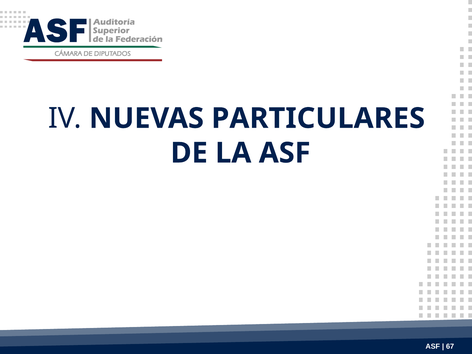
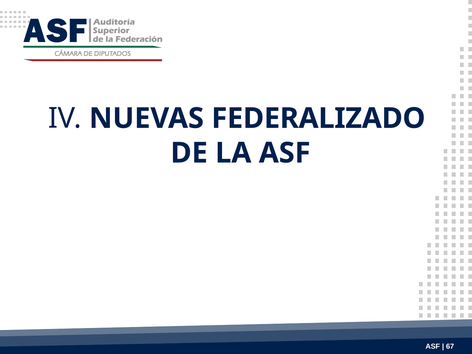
PARTICULARES: PARTICULARES -> FEDERALIZADO (318, 118)
